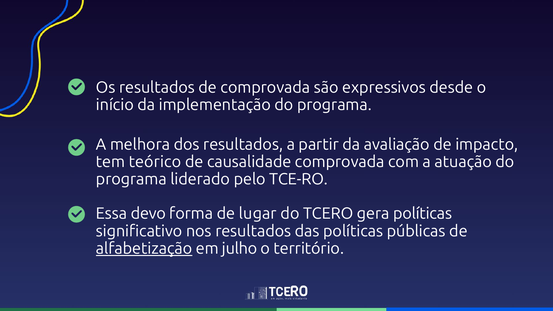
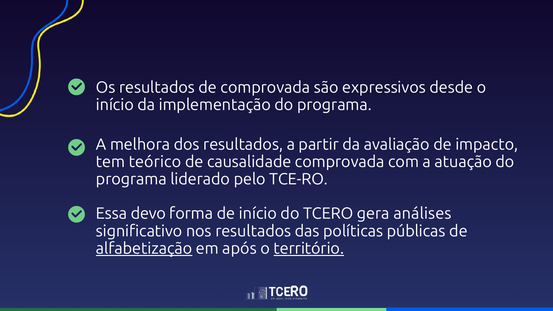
de lugar: lugar -> início (258, 214)
gera políticas: políticas -> análises (422, 214)
julho: julho -> após (240, 249)
território underline: none -> present (309, 249)
